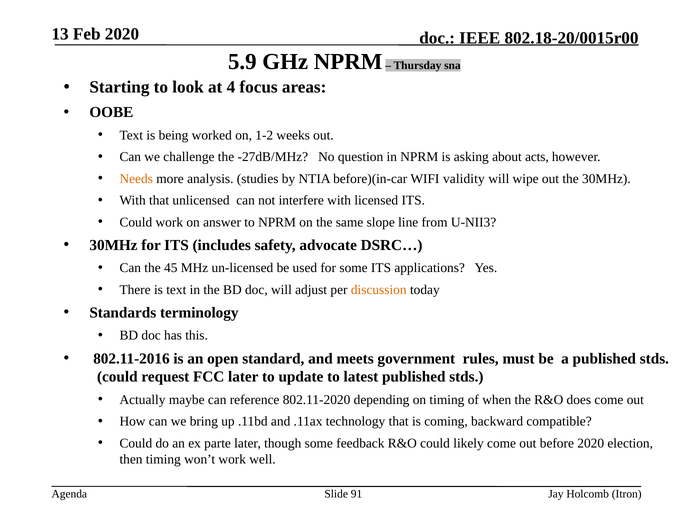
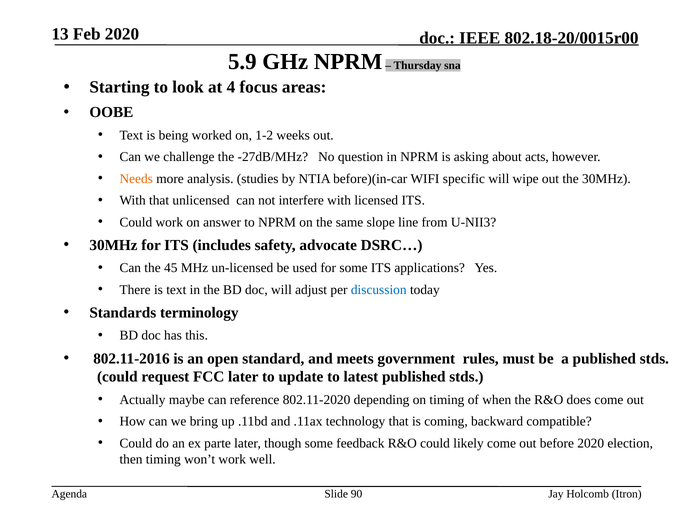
validity: validity -> specific (464, 179)
discussion colour: orange -> blue (379, 290)
91: 91 -> 90 (357, 494)
